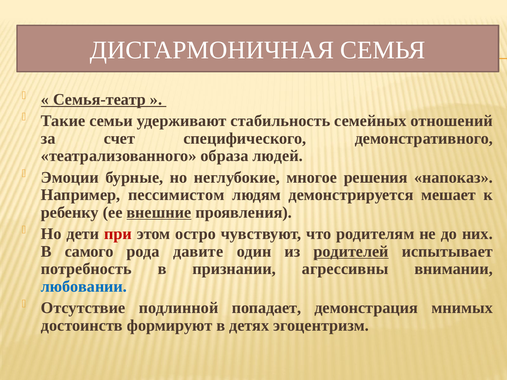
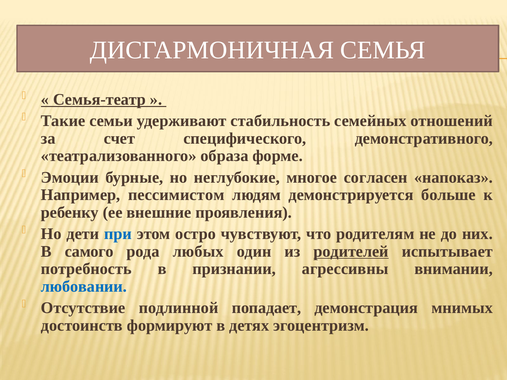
людей: людей -> форме (278, 156)
решения: решения -> согласен (376, 178)
мешает: мешает -> больше (449, 195)
внешние underline: present -> none (159, 213)
при colour: red -> blue (118, 234)
давите: давите -> любых (198, 252)
